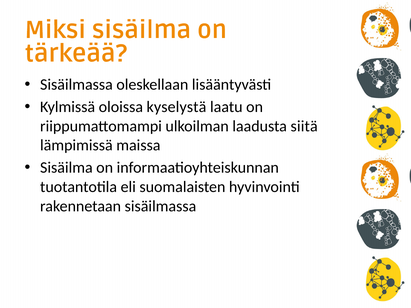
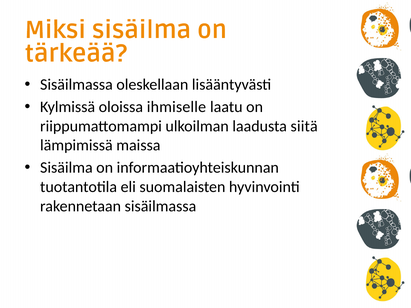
kyselystä: kyselystä -> ihmiselle (176, 107)
